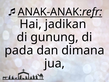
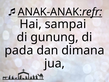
jadikan: jadikan -> sampai (66, 24)
